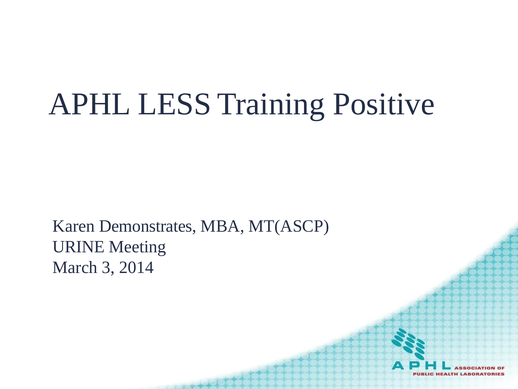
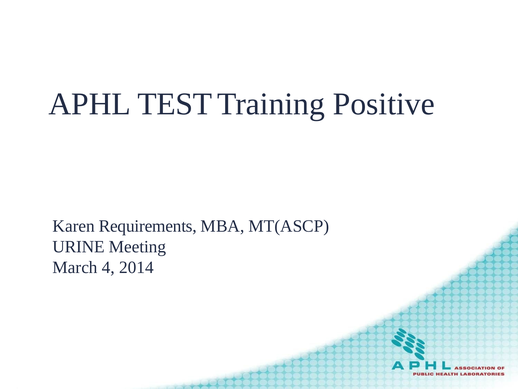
LESS: LESS -> TEST (175, 104)
Demonstrates: Demonstrates -> Requirements (148, 226)
3: 3 -> 4 (108, 267)
